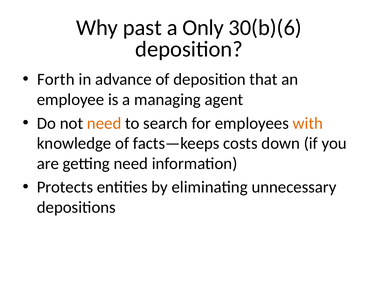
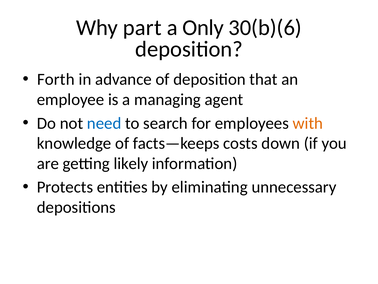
past: past -> part (142, 28)
need colour: orange -> blue (104, 123)
getting need: need -> likely (131, 163)
